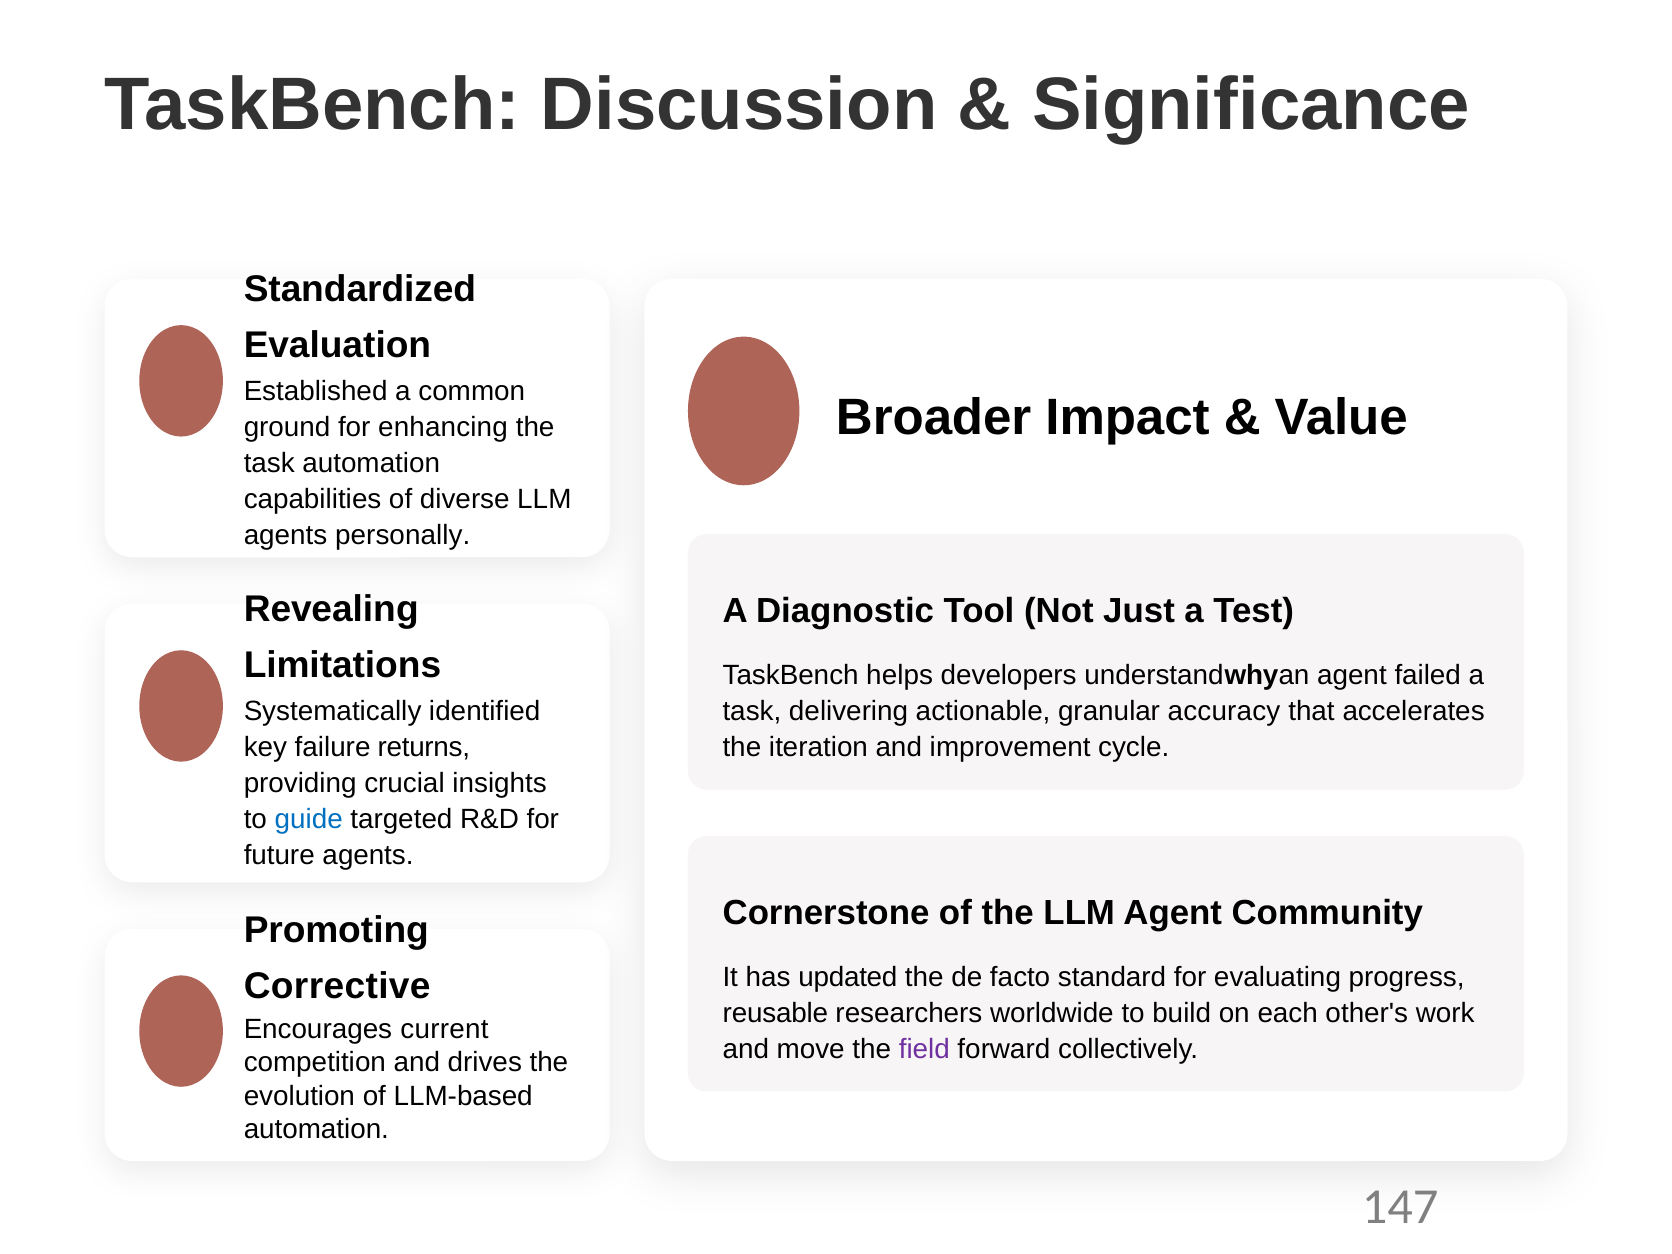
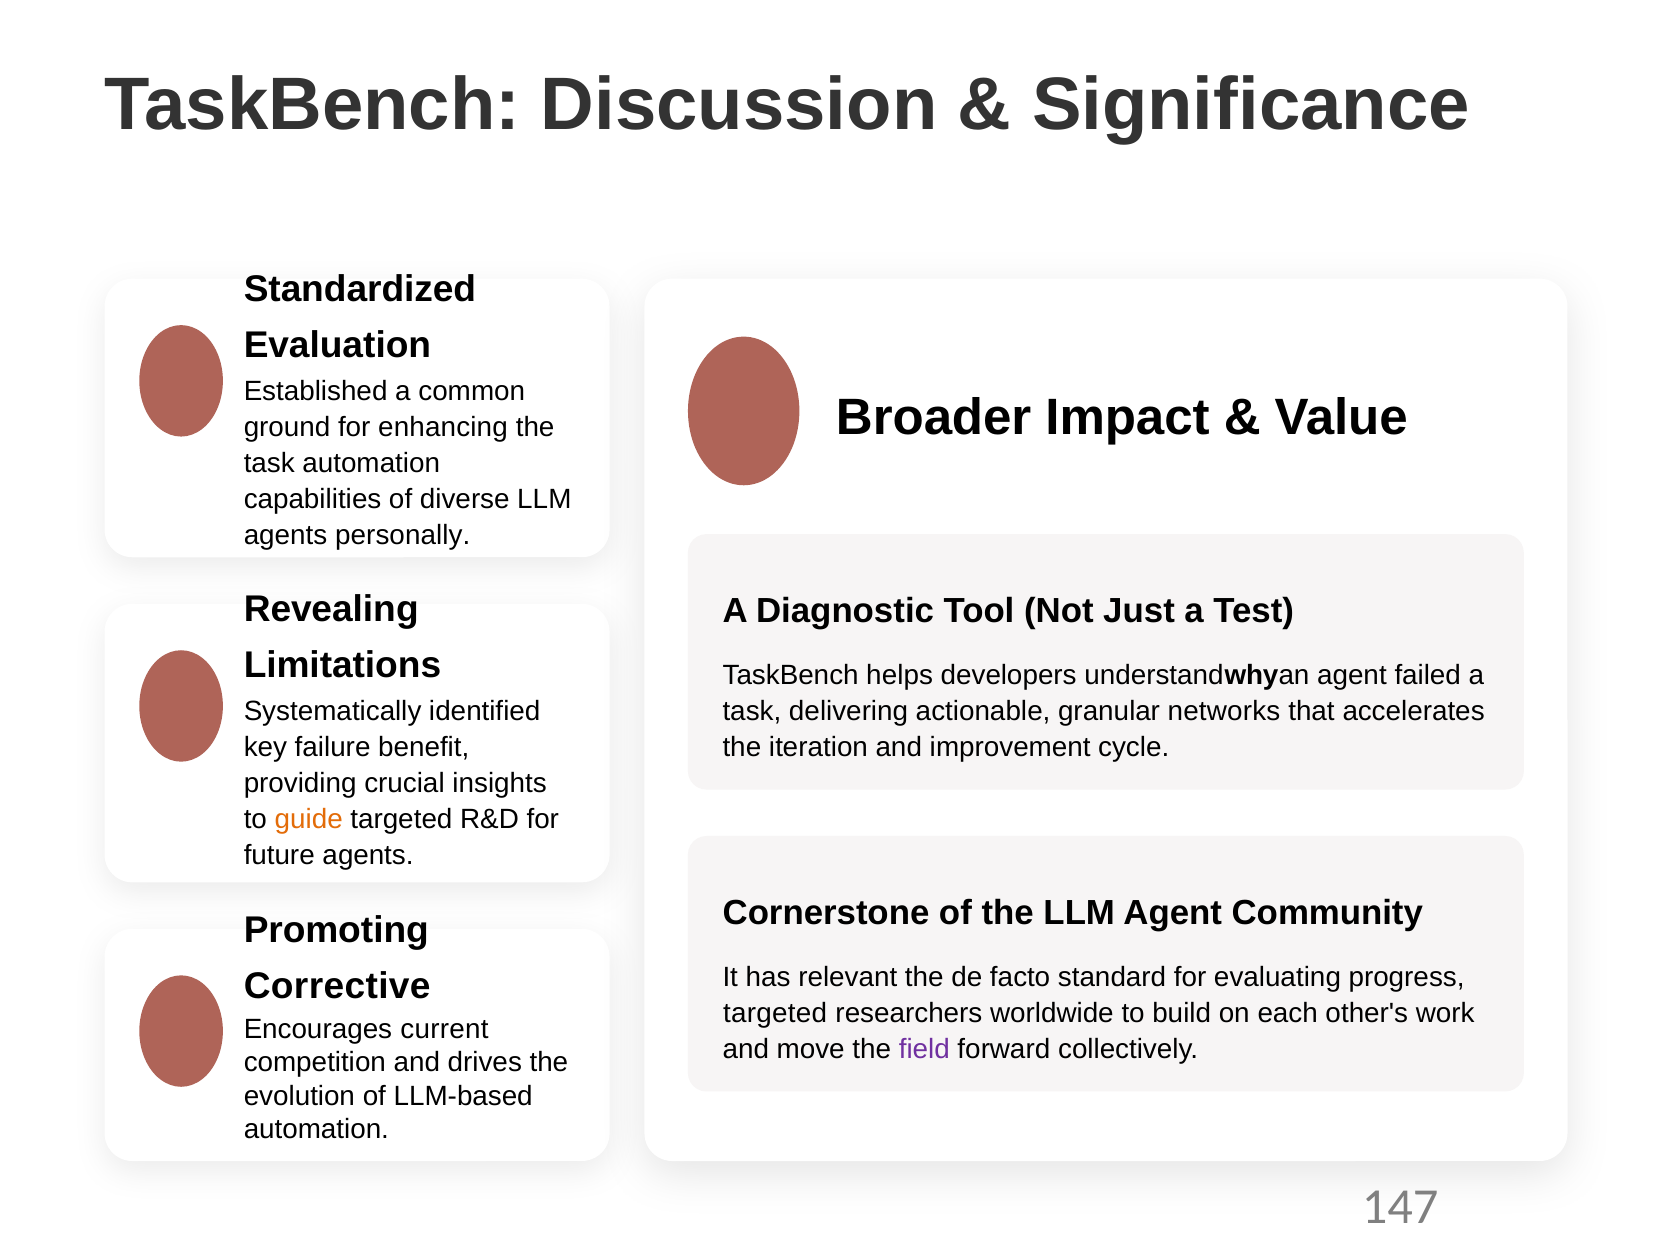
accuracy: accuracy -> networks (1224, 711)
returns: returns -> benefit (424, 747)
guide colour: blue -> orange (309, 820)
updated: updated -> relevant (848, 977)
reusable: reusable -> targeted (775, 1013)
